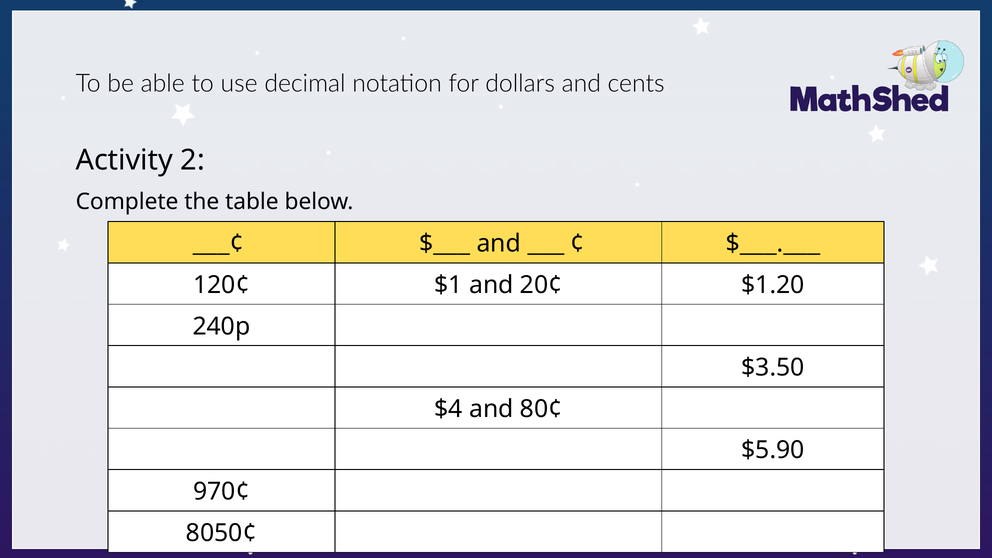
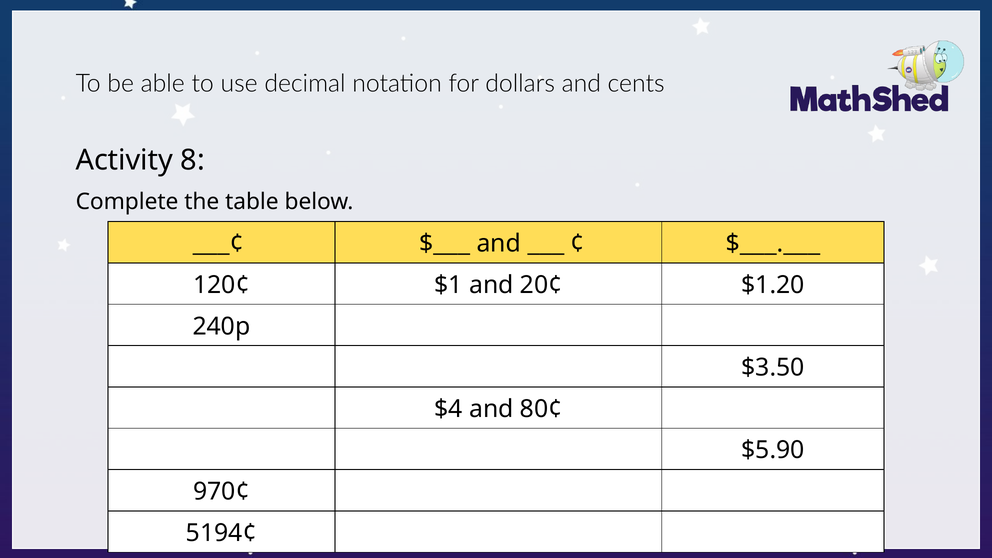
2: 2 -> 8 (193, 160)
8050¢: 8050¢ -> 5194¢ (221, 533)
